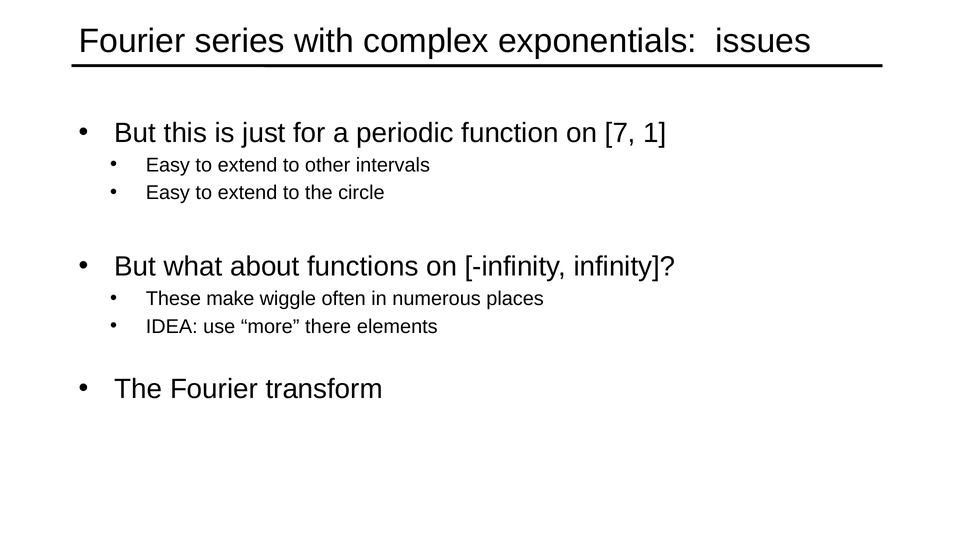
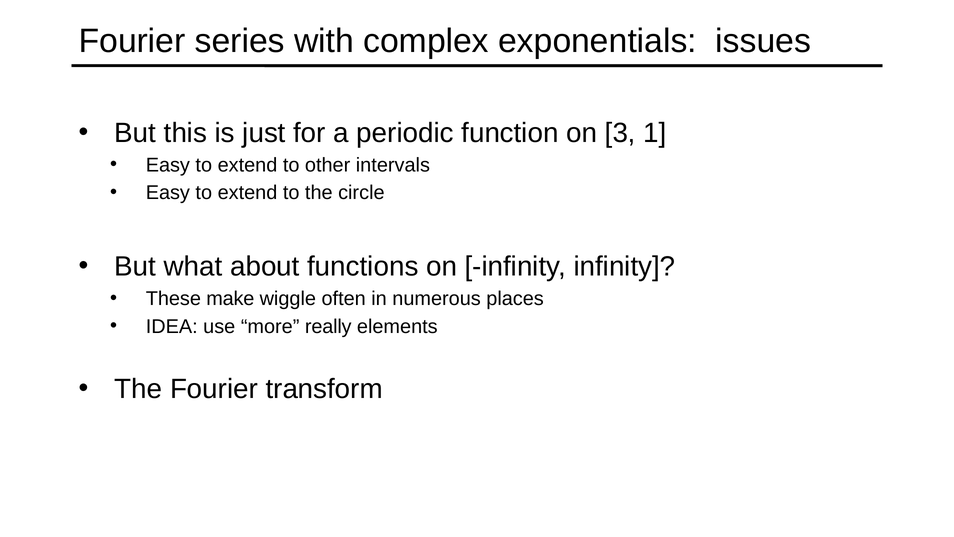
7: 7 -> 3 (620, 133)
there: there -> really (328, 326)
